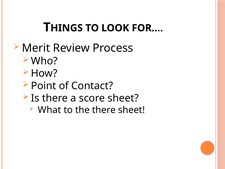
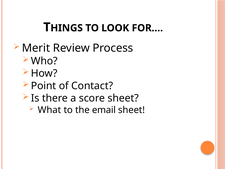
the there: there -> email (104, 110)
